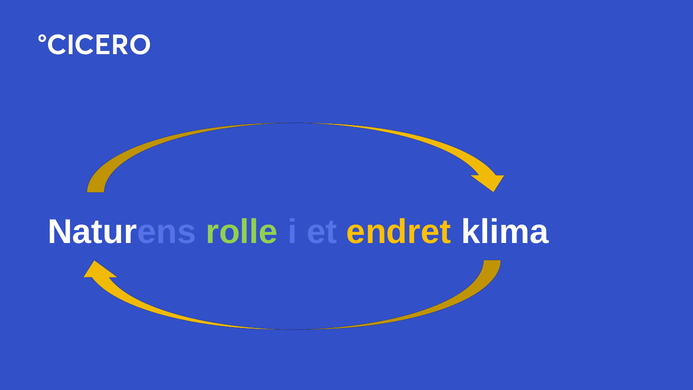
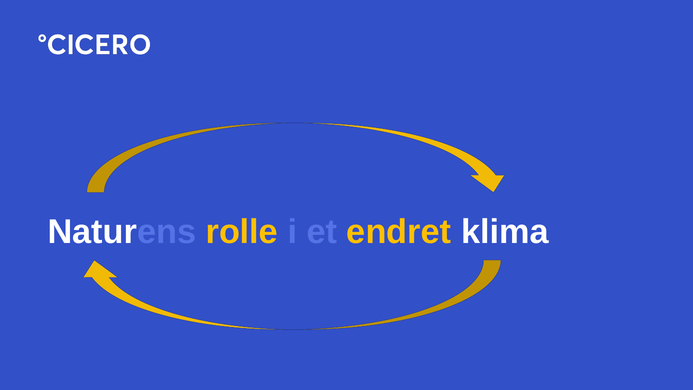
rolle colour: light green -> yellow (242, 232)
